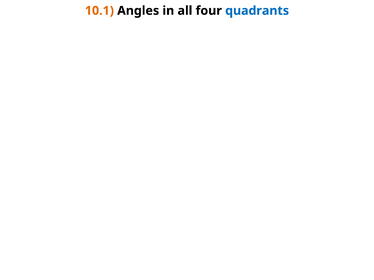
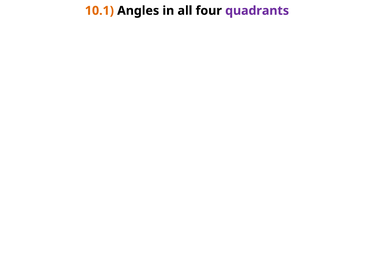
quadrants colour: blue -> purple (257, 11)
